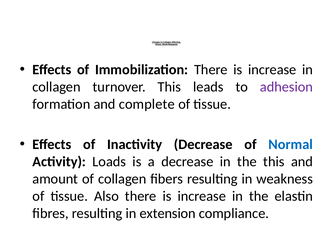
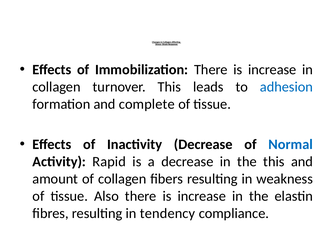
adhesion colour: purple -> blue (286, 87)
Loads: Loads -> Rapid (109, 162)
extension: extension -> tendency (168, 213)
